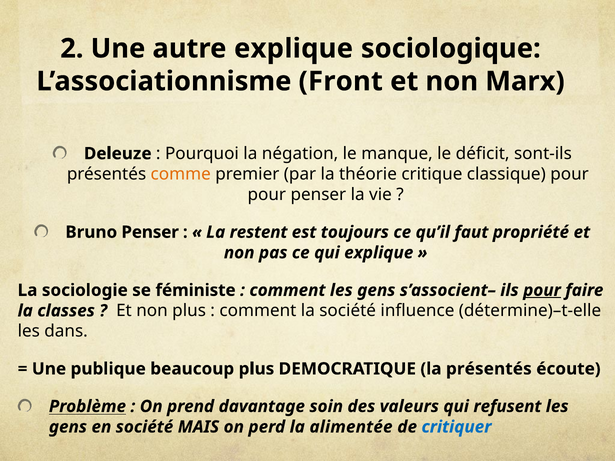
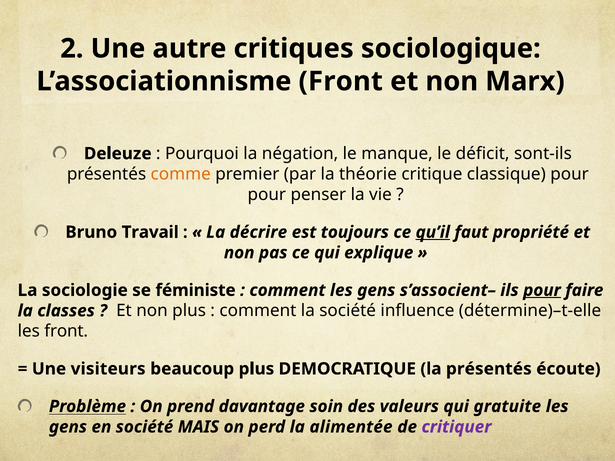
autre explique: explique -> critiques (294, 49)
Bruno Penser: Penser -> Travail (150, 232)
restent: restent -> décrire (258, 232)
qu’il underline: none -> present (433, 232)
les dans: dans -> front (66, 331)
publique: publique -> visiteurs (108, 369)
refusent: refusent -> gratuite (507, 407)
critiquer colour: blue -> purple (456, 427)
